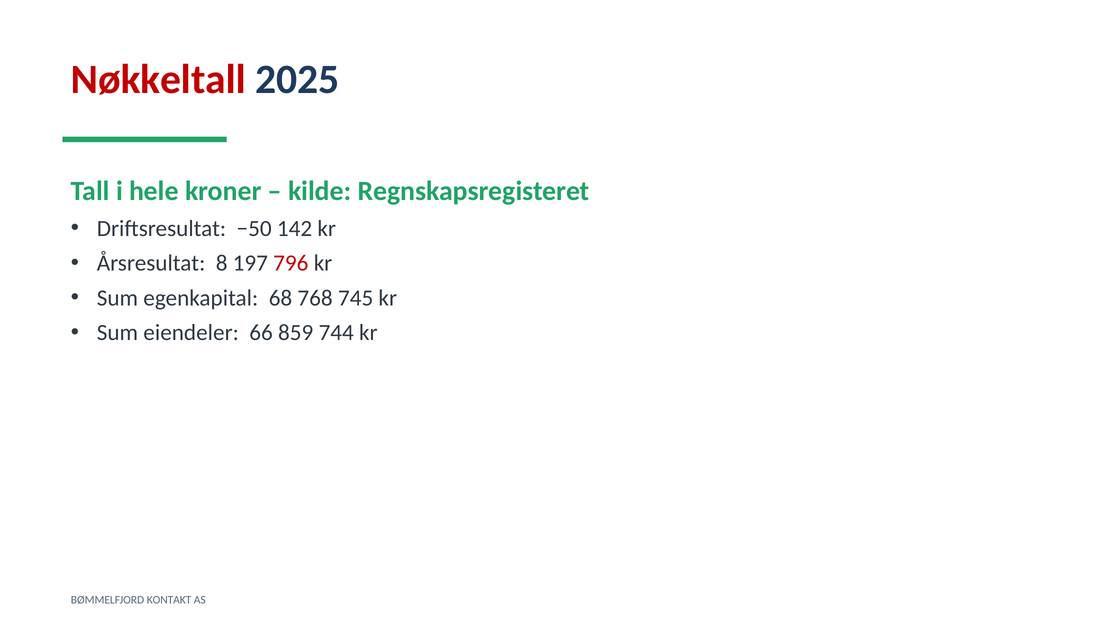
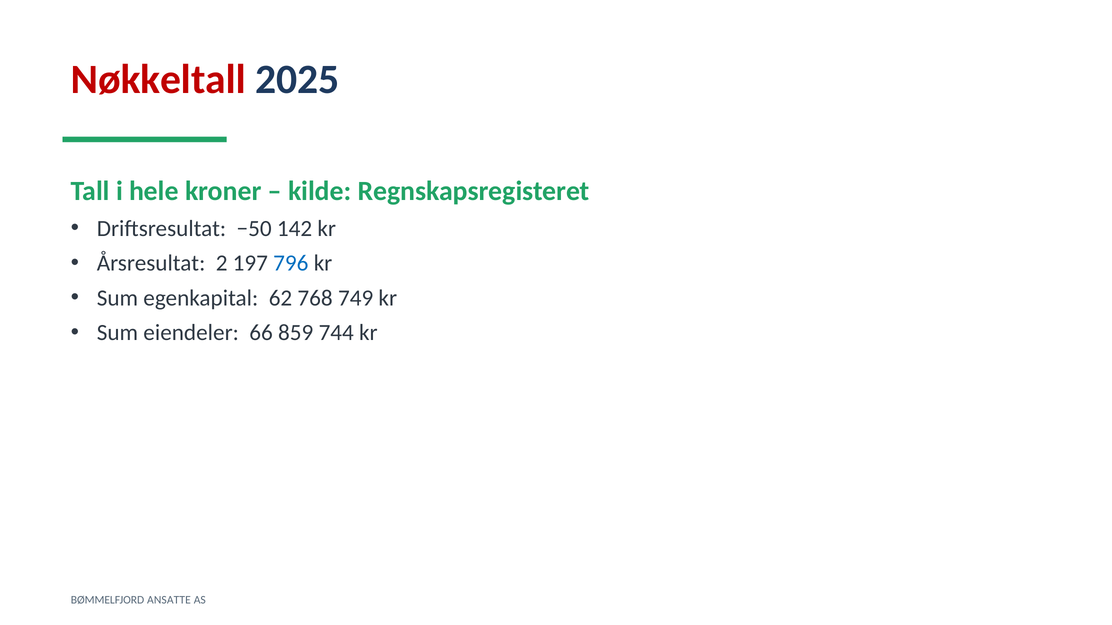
8: 8 -> 2 (222, 263)
796 colour: red -> blue (291, 263)
68: 68 -> 62 (280, 298)
745: 745 -> 749 (356, 298)
KONTAKT: KONTAKT -> ANSATTE (169, 600)
